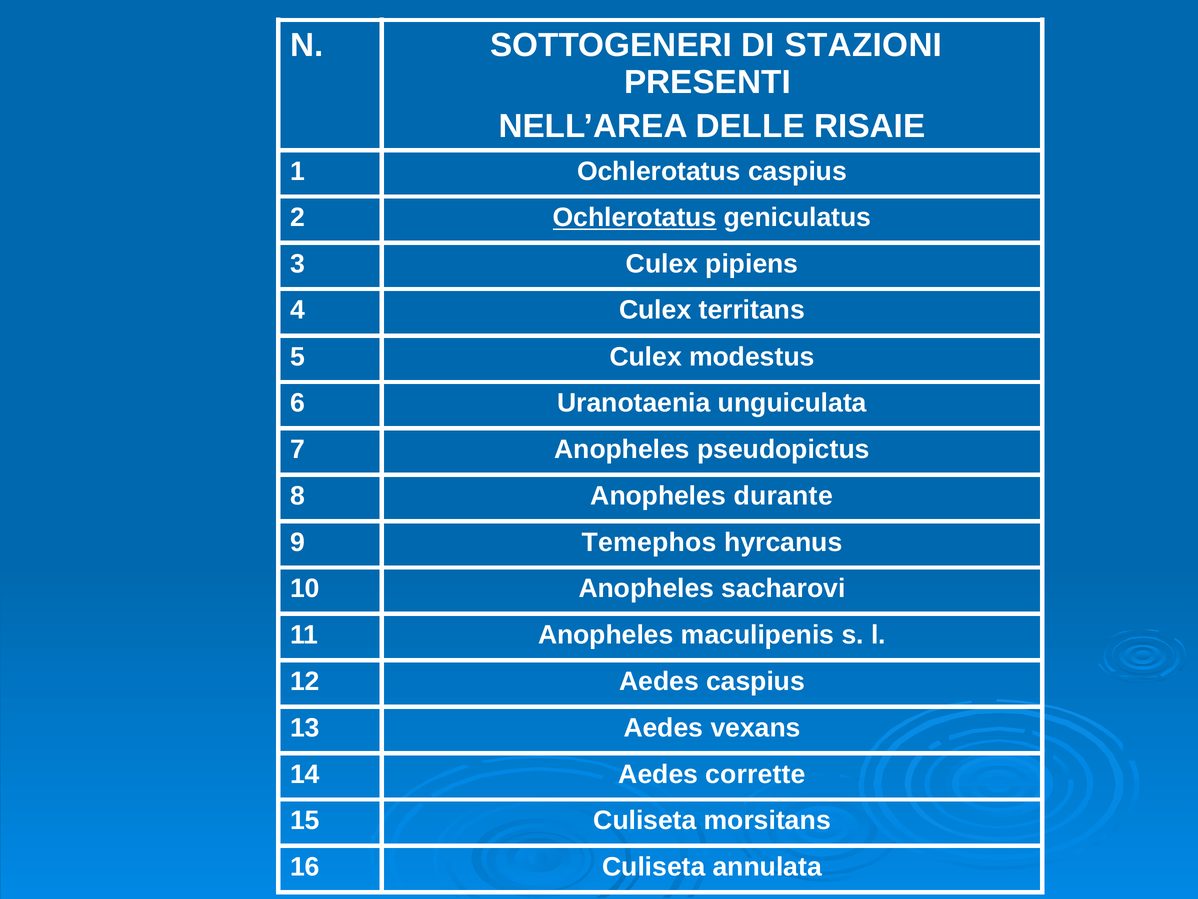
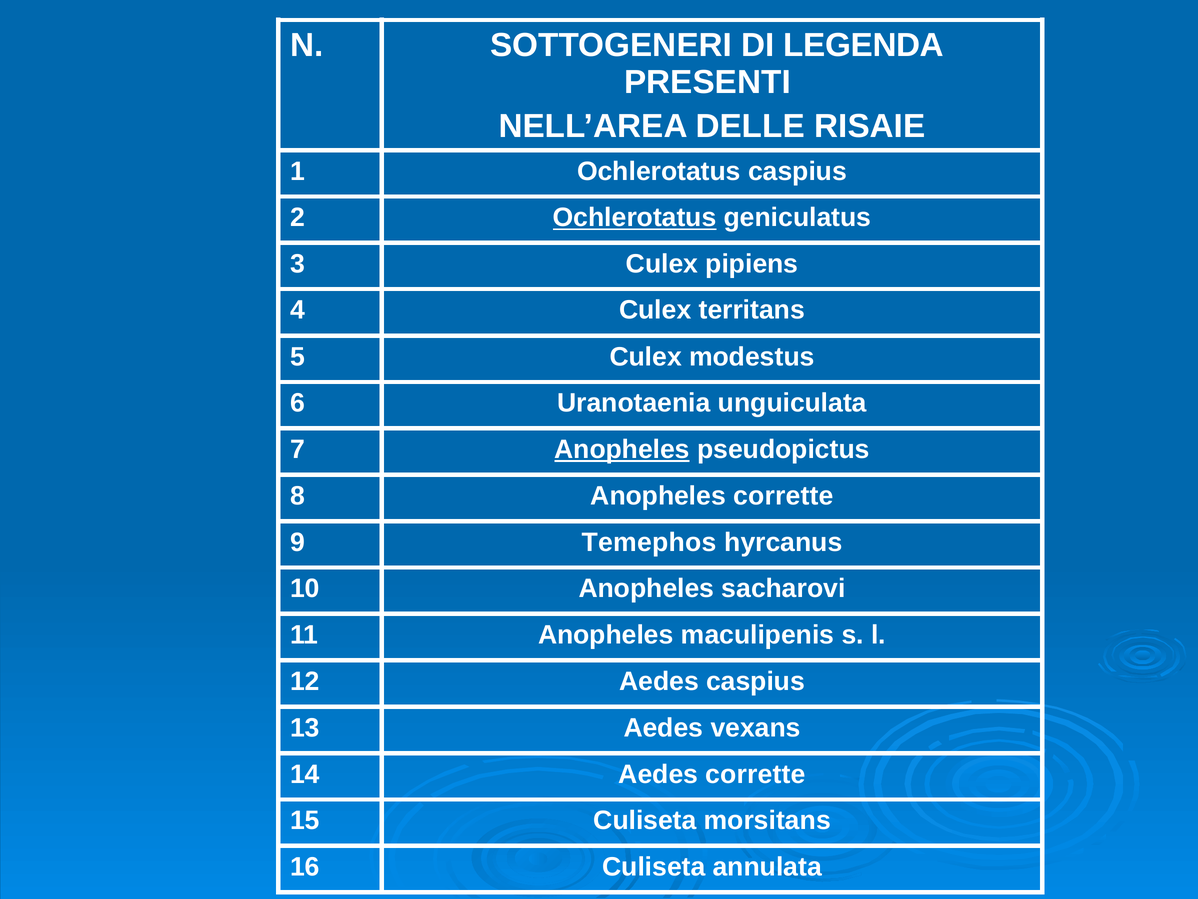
STAZIONI: STAZIONI -> LEGENDA (864, 45)
Anopheles underline: none -> present (622, 449)
Anopheles durante: durante -> corrette (783, 496)
